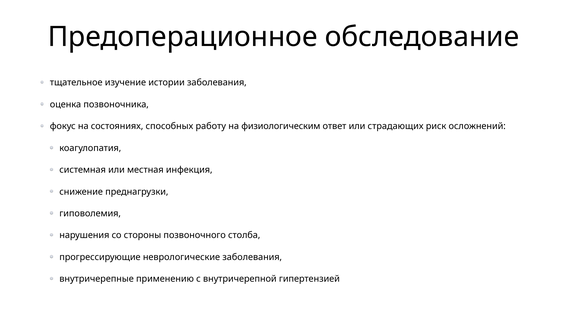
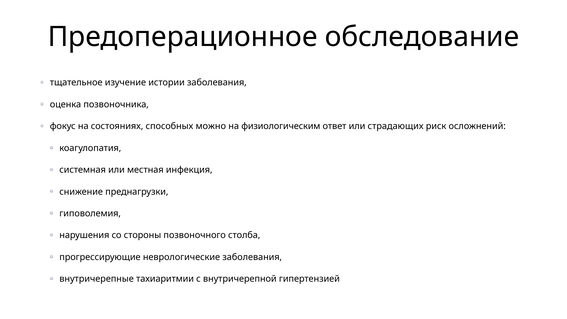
работу: работу -> можно (211, 126)
применению: применению -> тахиаритмии (165, 279)
